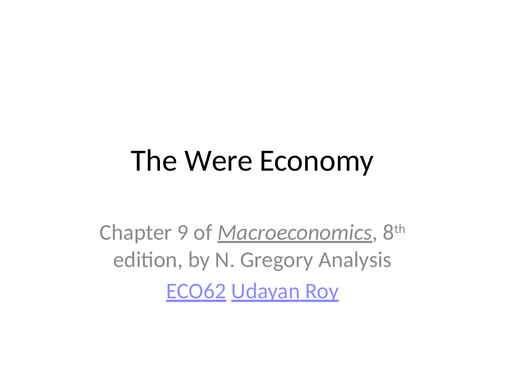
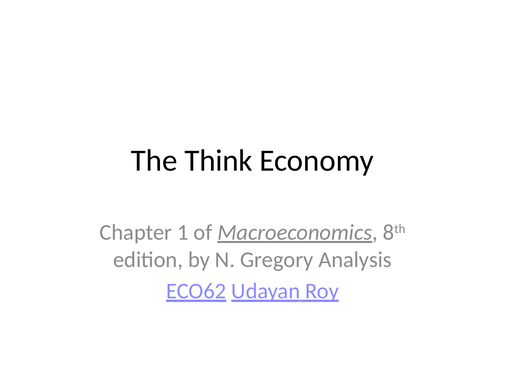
Were: Were -> Think (219, 160)
9: 9 -> 1 (183, 232)
